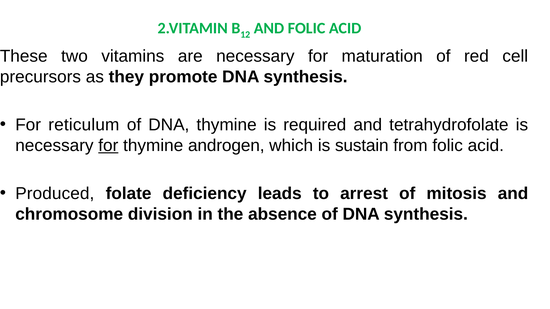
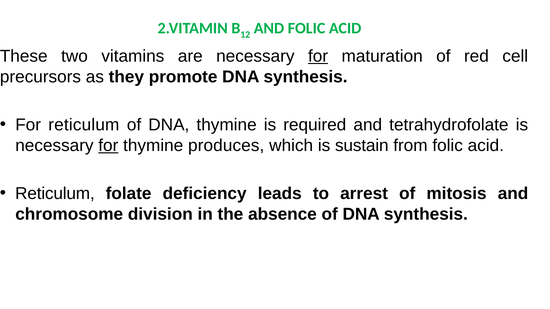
for underline: none -> present (318, 56)
androgen: androgen -> produces (226, 146)
Produced: Produced -> Reticulum (55, 194)
